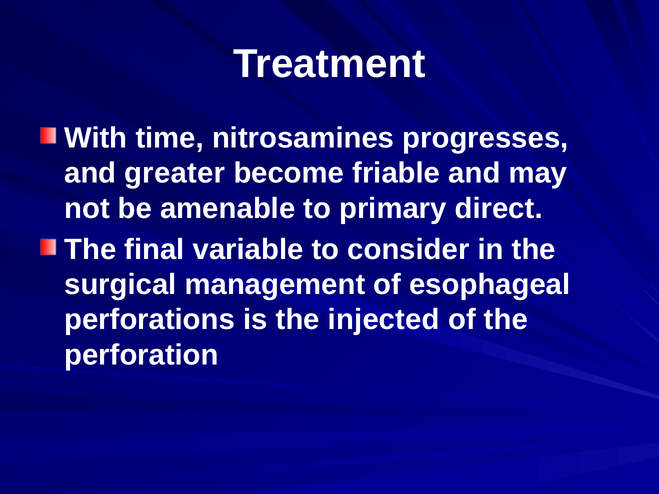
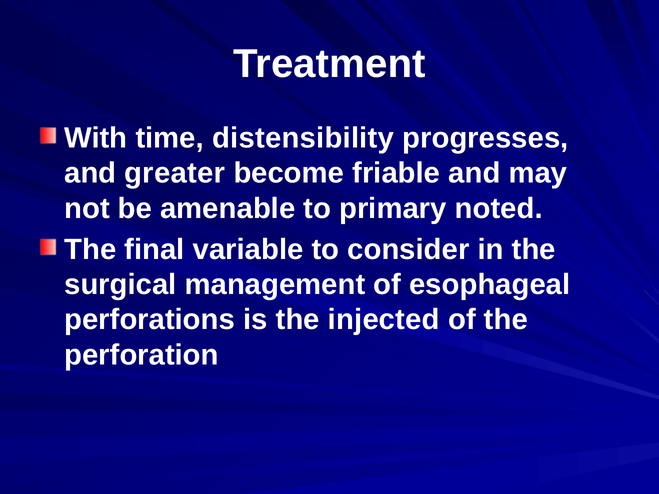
nitrosamines: nitrosamines -> distensibility (303, 138)
direct: direct -> noted (499, 209)
